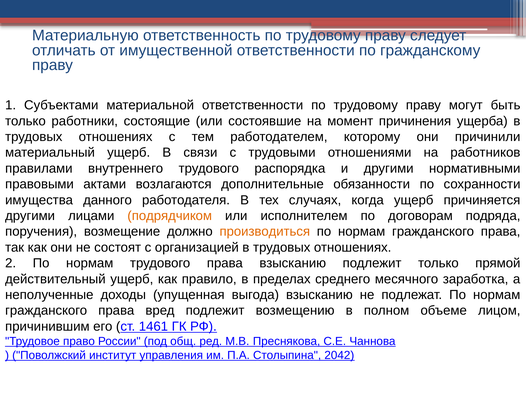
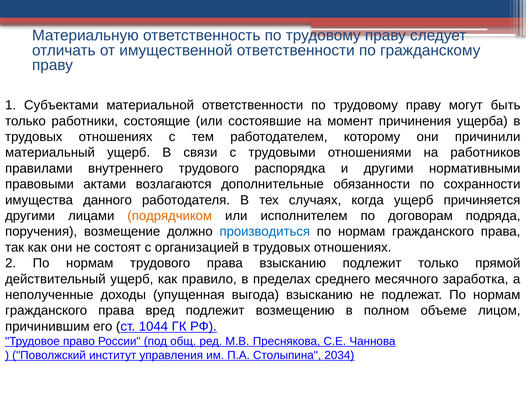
производиться colour: orange -> blue (265, 231)
1461: 1461 -> 1044 (153, 326)
2042: 2042 -> 2034 (339, 355)
